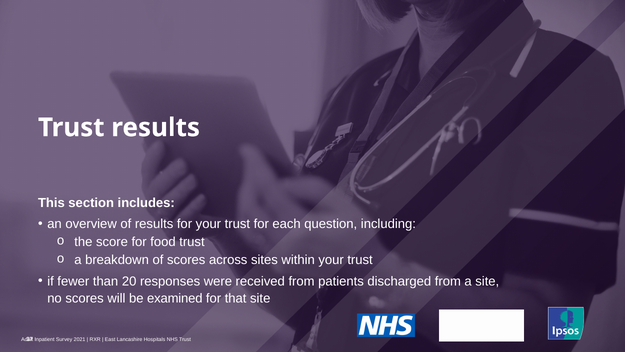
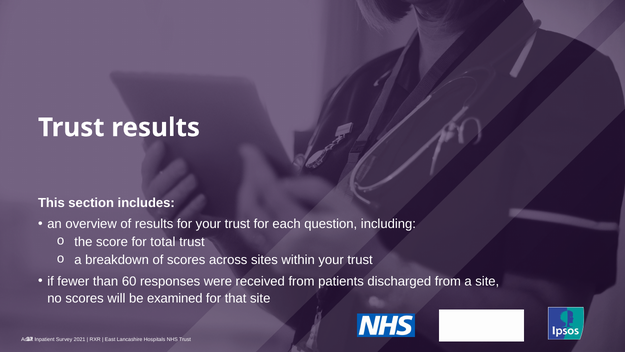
food: food -> total (163, 242)
20: 20 -> 60 (129, 281)
